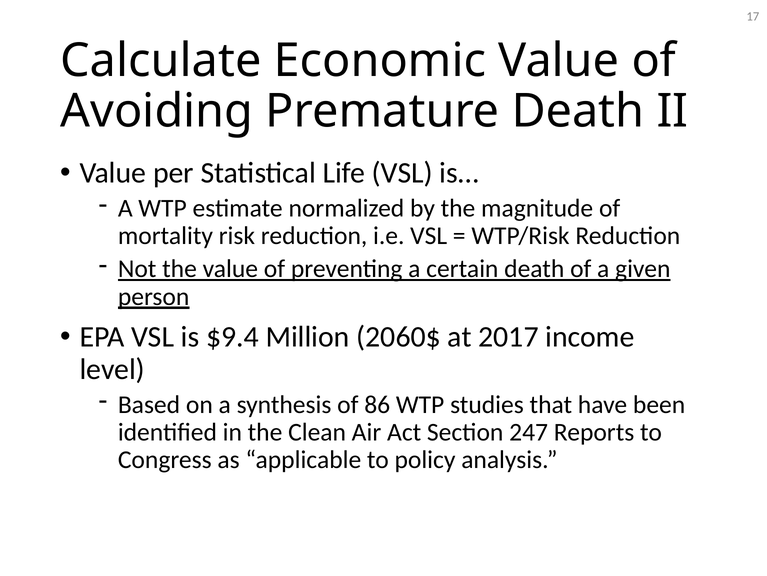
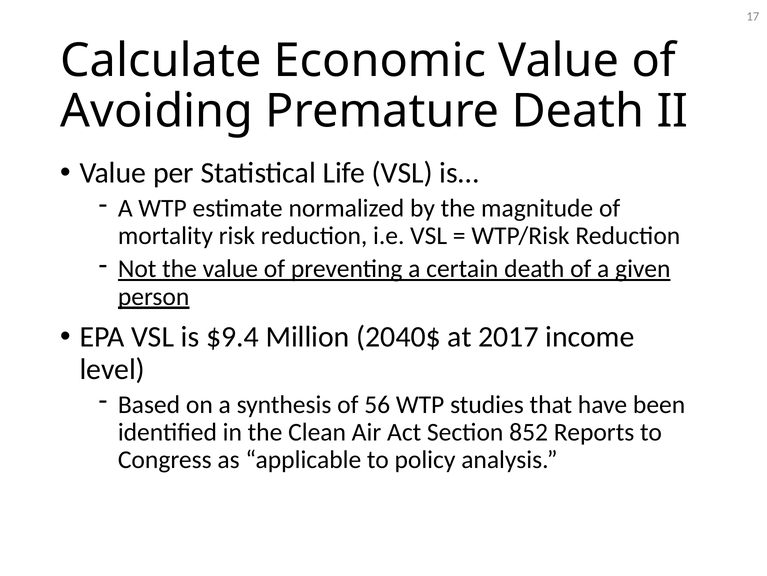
2060$: 2060$ -> 2040$ (399, 337)
86: 86 -> 56 (377, 404)
247: 247 -> 852 (529, 432)
